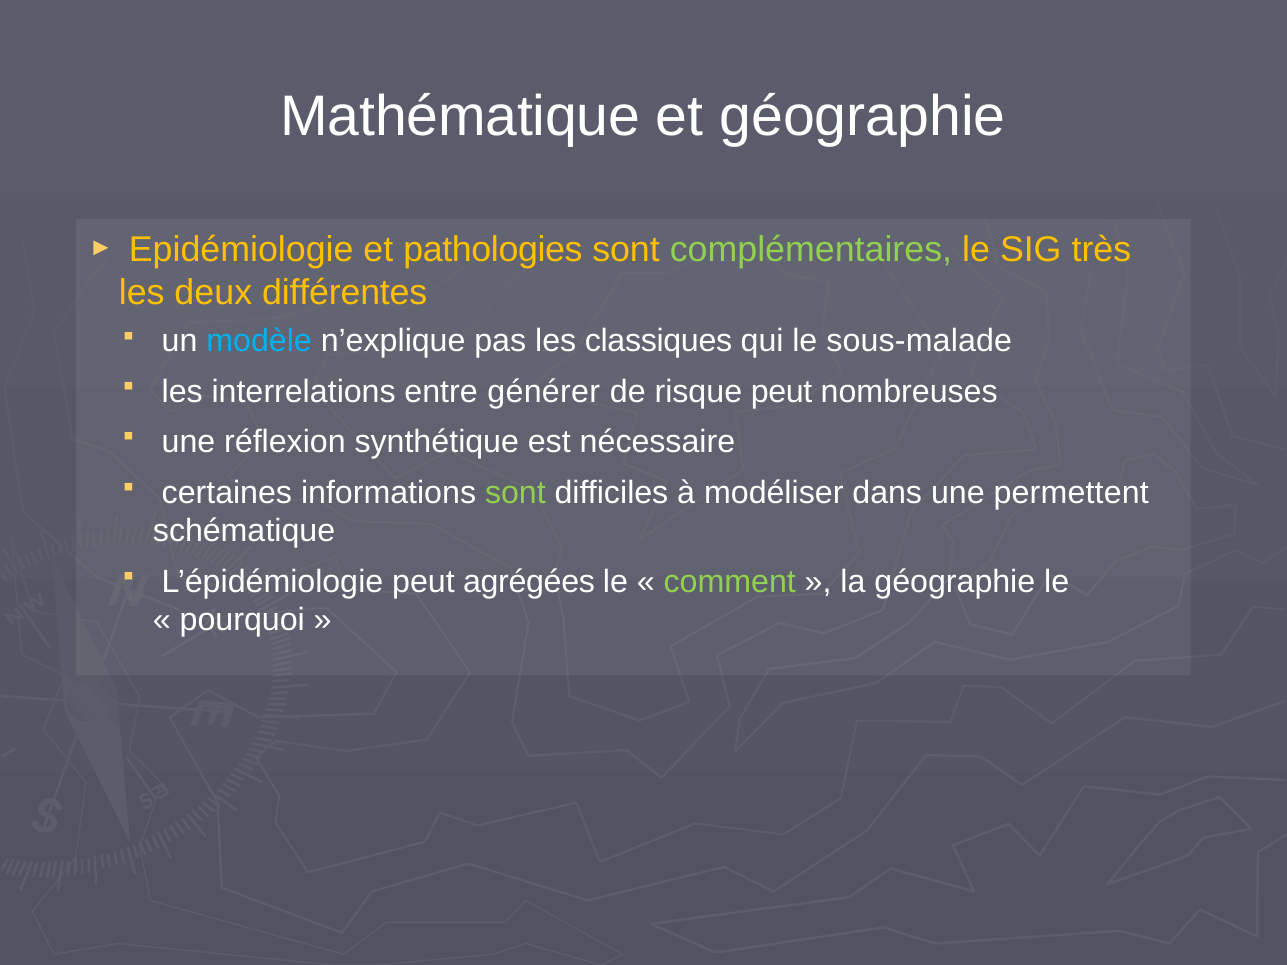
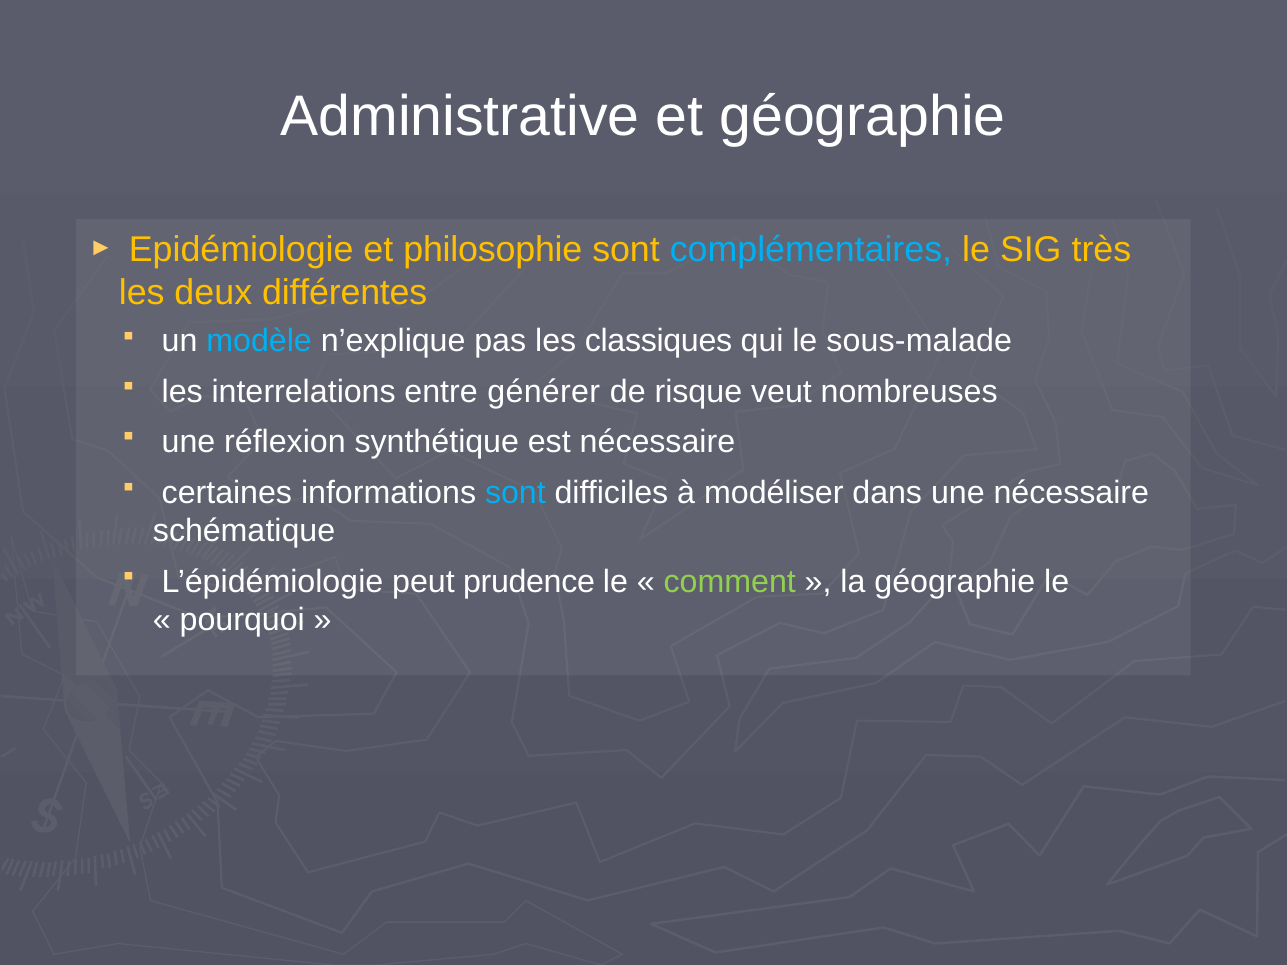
Mathématique: Mathématique -> Administrative (460, 117)
pathologies: pathologies -> philosophie (493, 249)
complémentaires colour: light green -> light blue (811, 249)
risque peut: peut -> veut (781, 392)
sont colour: light green -> light blue (515, 493)
une permettent: permettent -> nécessaire (1071, 493)
agrégées: agrégées -> prudence (529, 582)
